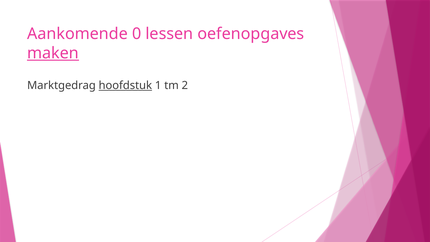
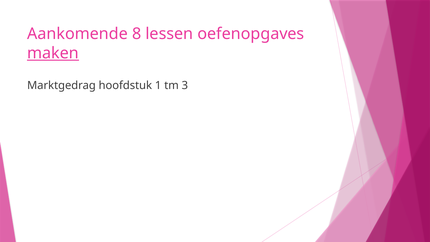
0: 0 -> 8 (137, 34)
hoofdstuk underline: present -> none (125, 85)
2: 2 -> 3 (185, 85)
